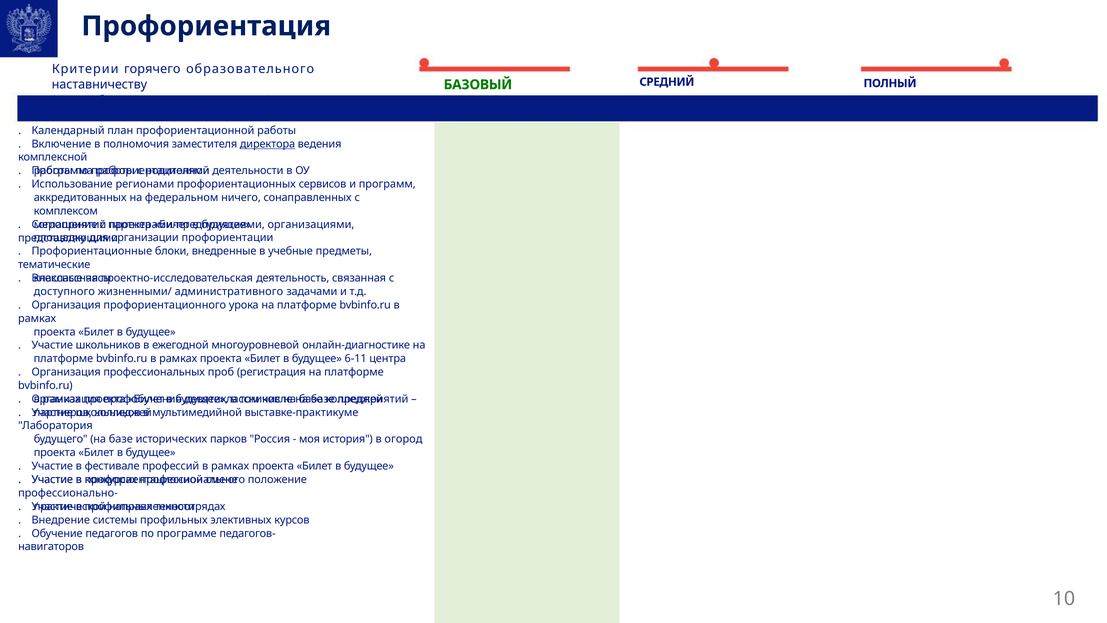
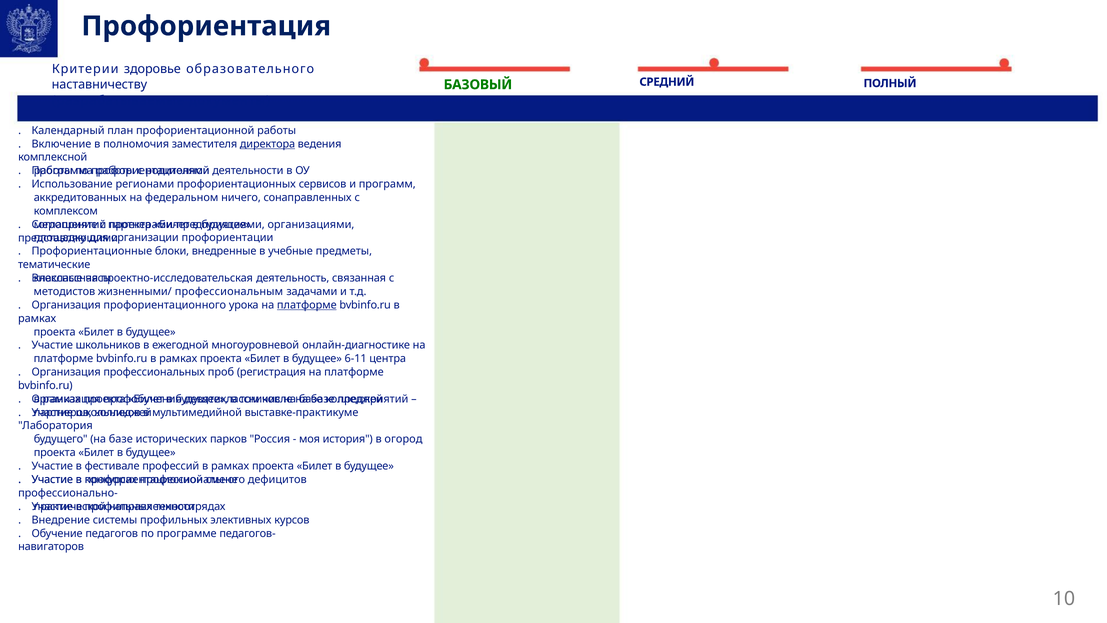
горячего: горячего -> здоровье (152, 69)
доступного: доступного -> методистов (64, 292)
административного: административного -> профессиональным (229, 292)
платформе underline: none -> present (307, 305)
положение: положение -> дефицитов (277, 479)
